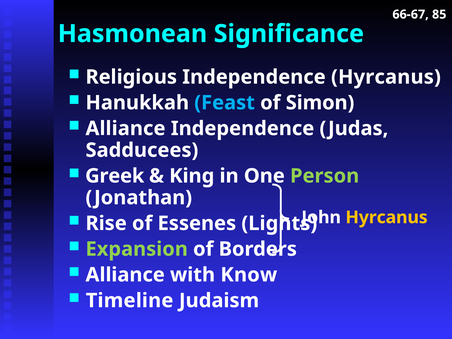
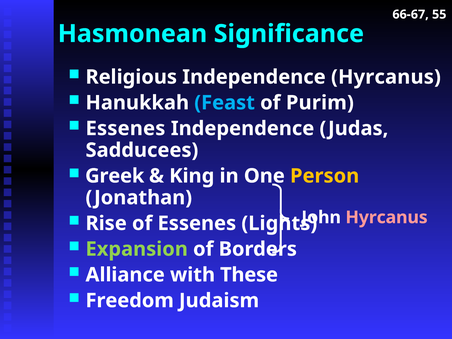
85: 85 -> 55 (439, 14)
Simon: Simon -> Purim (320, 103)
Alliance: Alliance -> Essenes (125, 128)
Person colour: light green -> yellow (325, 176)
Hyrcanus colour: yellow -> pink (387, 217)
Know: Know -> These (249, 275)
Timeline: Timeline -> Freedom (130, 301)
